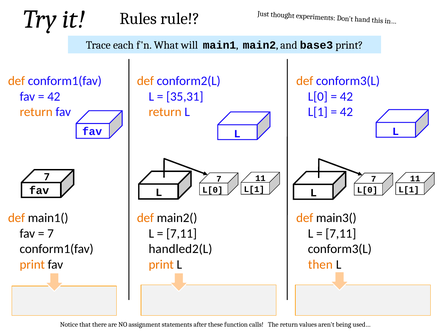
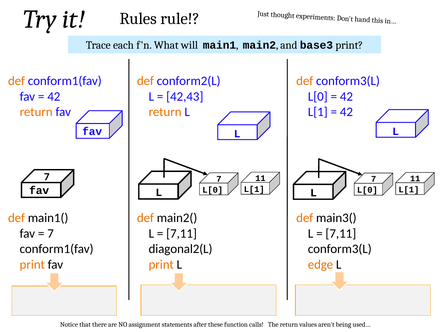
35,31: 35,31 -> 42,43 (185, 96)
handled2(L: handled2(L -> diagonal2(L (181, 249)
then: then -> edge (321, 264)
